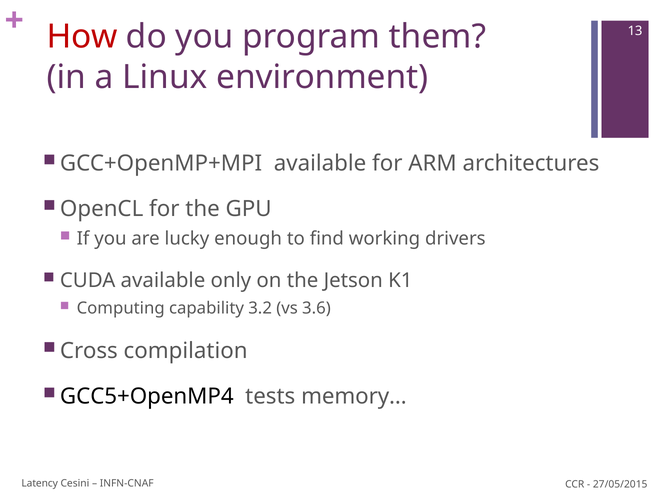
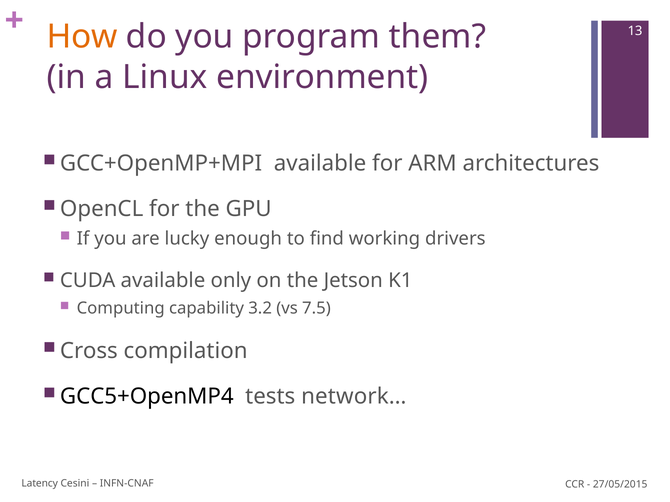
How colour: red -> orange (82, 37)
3.6: 3.6 -> 7.5 (316, 309)
memory…: memory… -> network… (354, 397)
